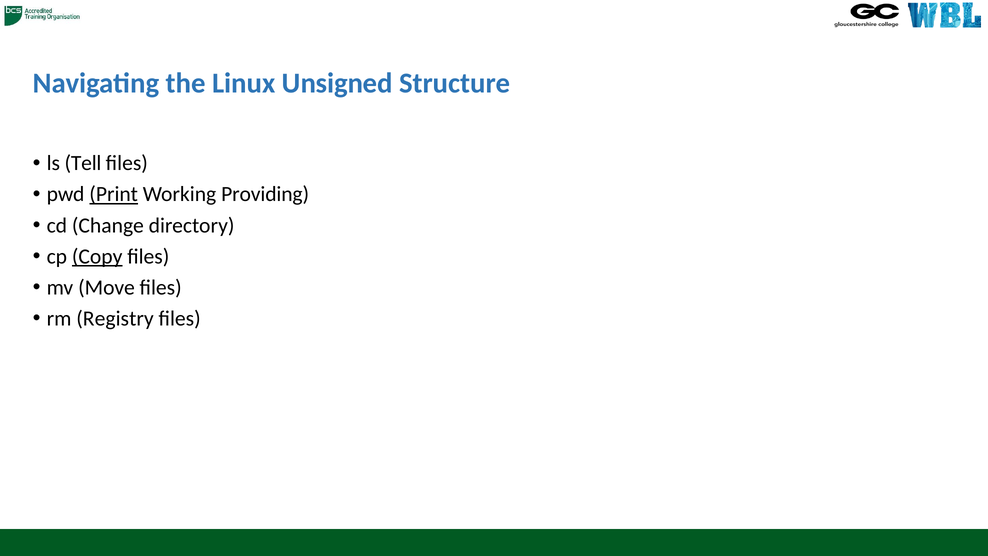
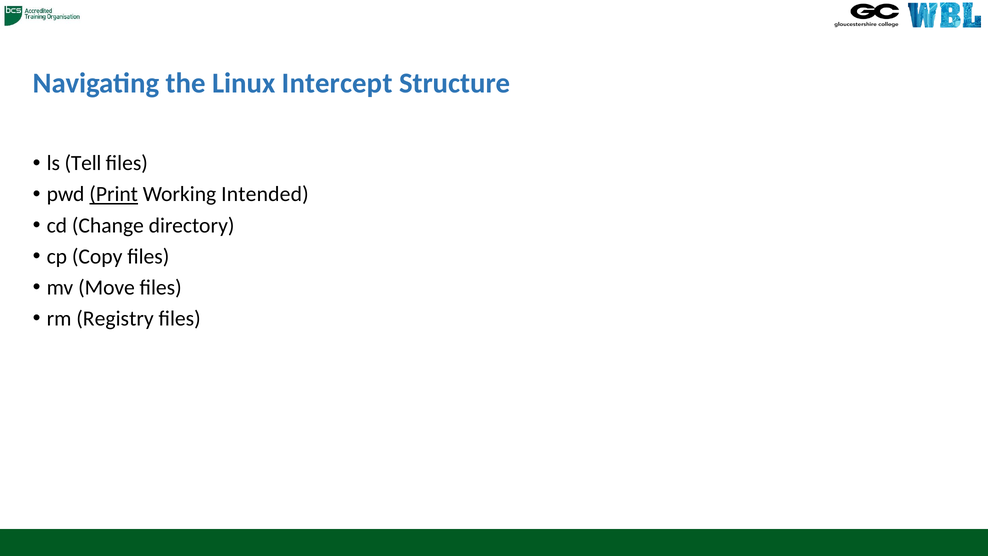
Unsigned: Unsigned -> Intercept (337, 83)
Providing: Providing -> Intended (265, 194)
Copy underline: present -> none (97, 256)
